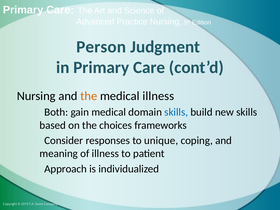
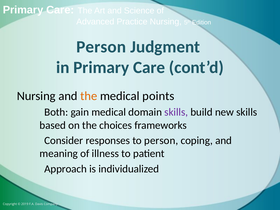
medical illness: illness -> points (158, 96)
skills colour: blue -> purple (176, 112)
to unique: unique -> person (161, 140)
